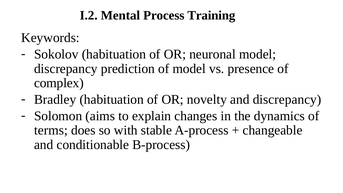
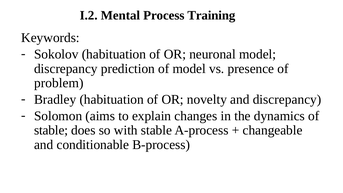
complex: complex -> problem (59, 83)
terms: terms -> stable (51, 130)
